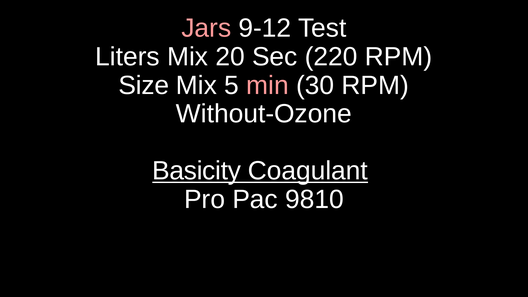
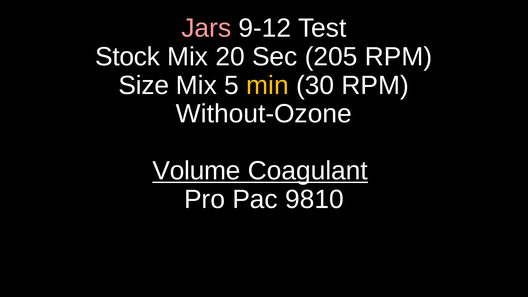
Liters: Liters -> Stock (128, 57)
220: 220 -> 205 (331, 57)
min colour: pink -> yellow (268, 85)
Basicity: Basicity -> Volume (197, 171)
